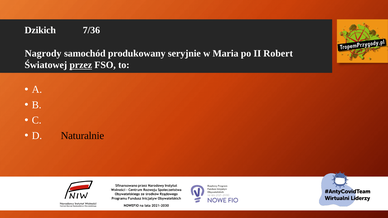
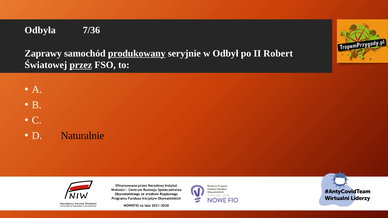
Dzikich: Dzikich -> Odbyła (40, 30)
Nagrody: Nagrody -> Zaprawy (43, 53)
produkowany underline: none -> present (137, 53)
Maria: Maria -> Odbył (226, 53)
